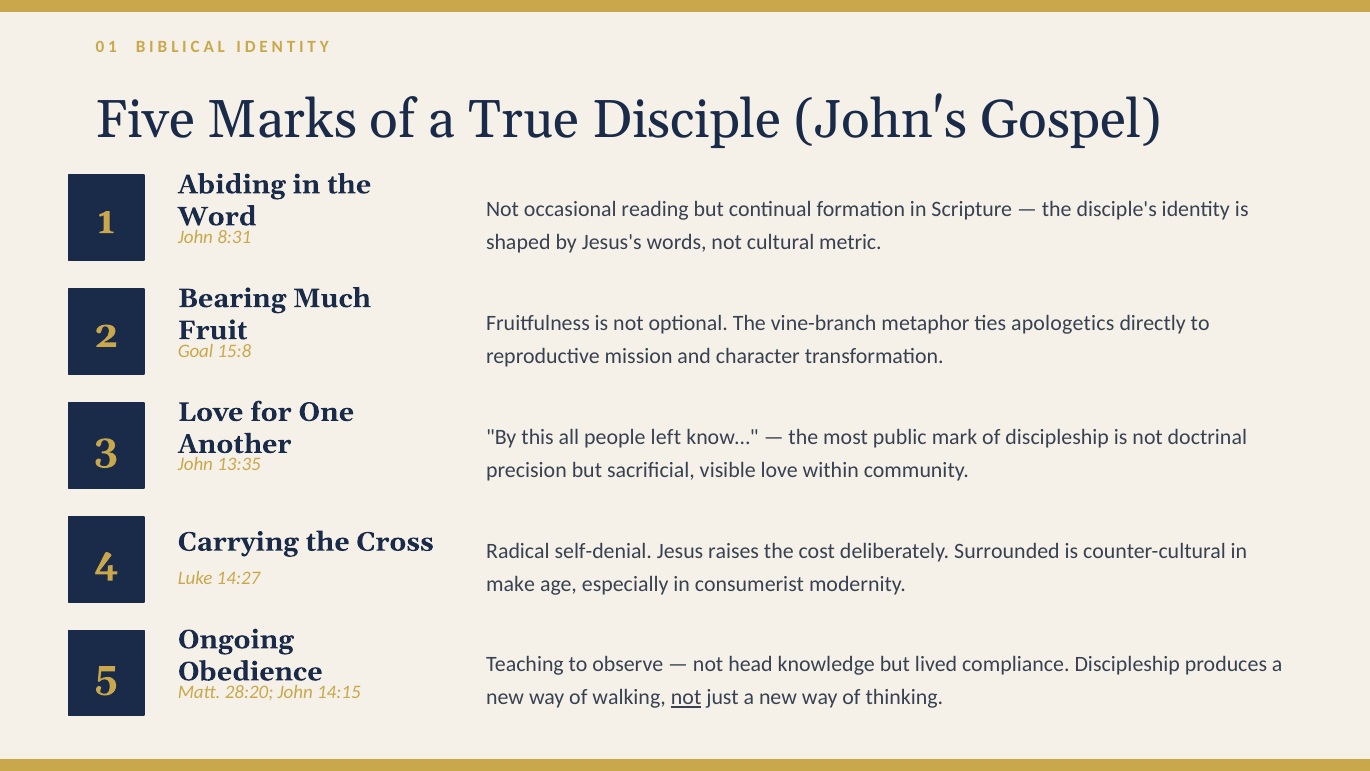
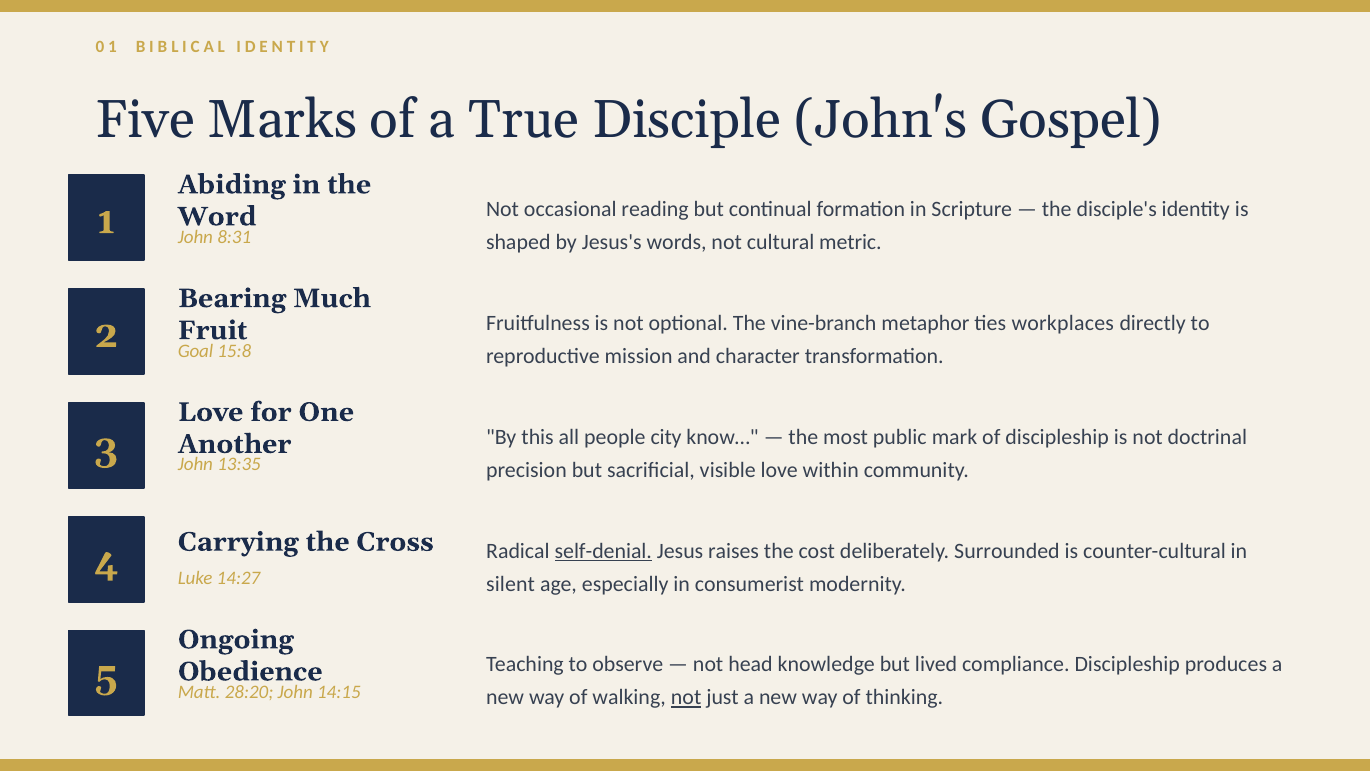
apologetics: apologetics -> workplaces (1063, 323)
left: left -> city (666, 437)
self-denial underline: none -> present (603, 551)
make: make -> silent (511, 584)
